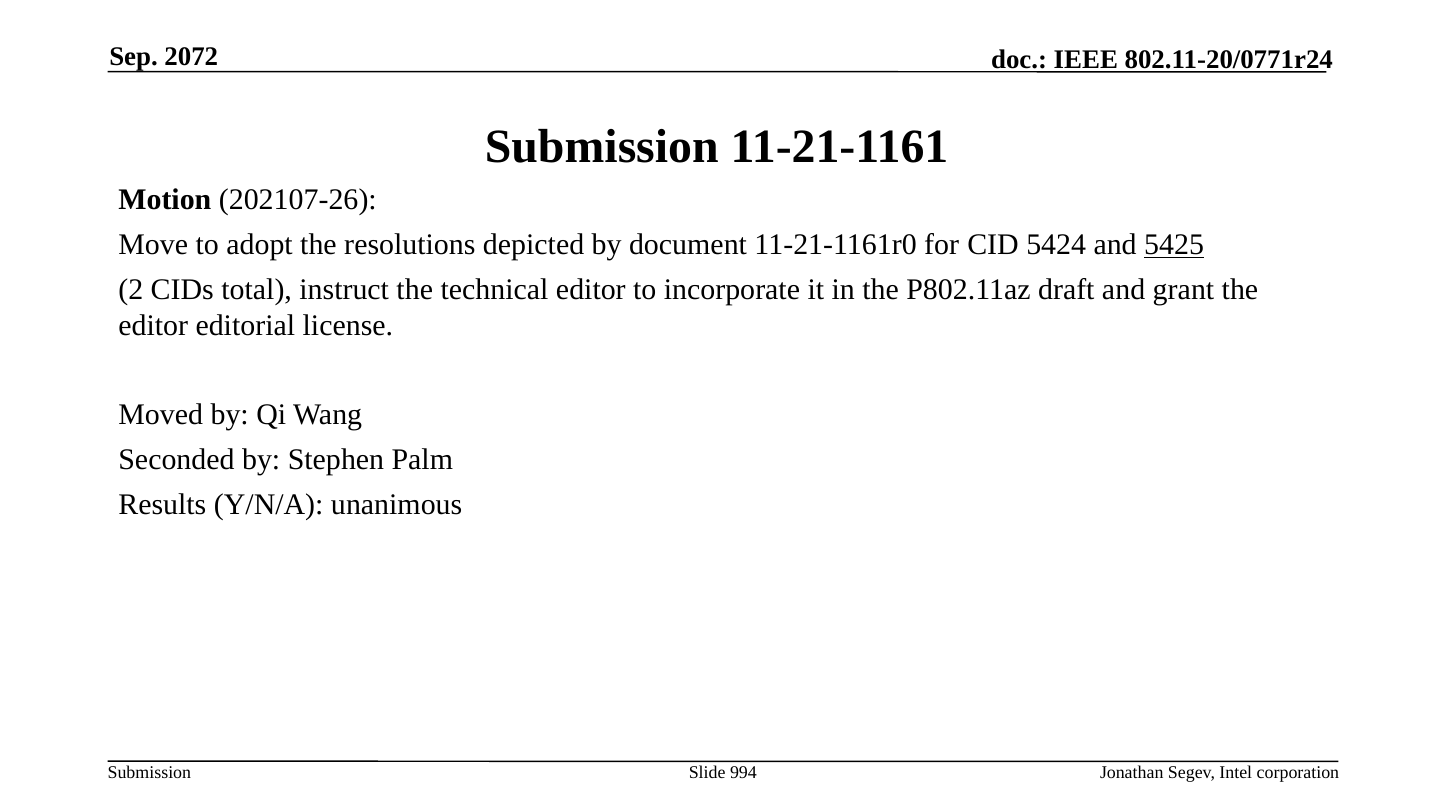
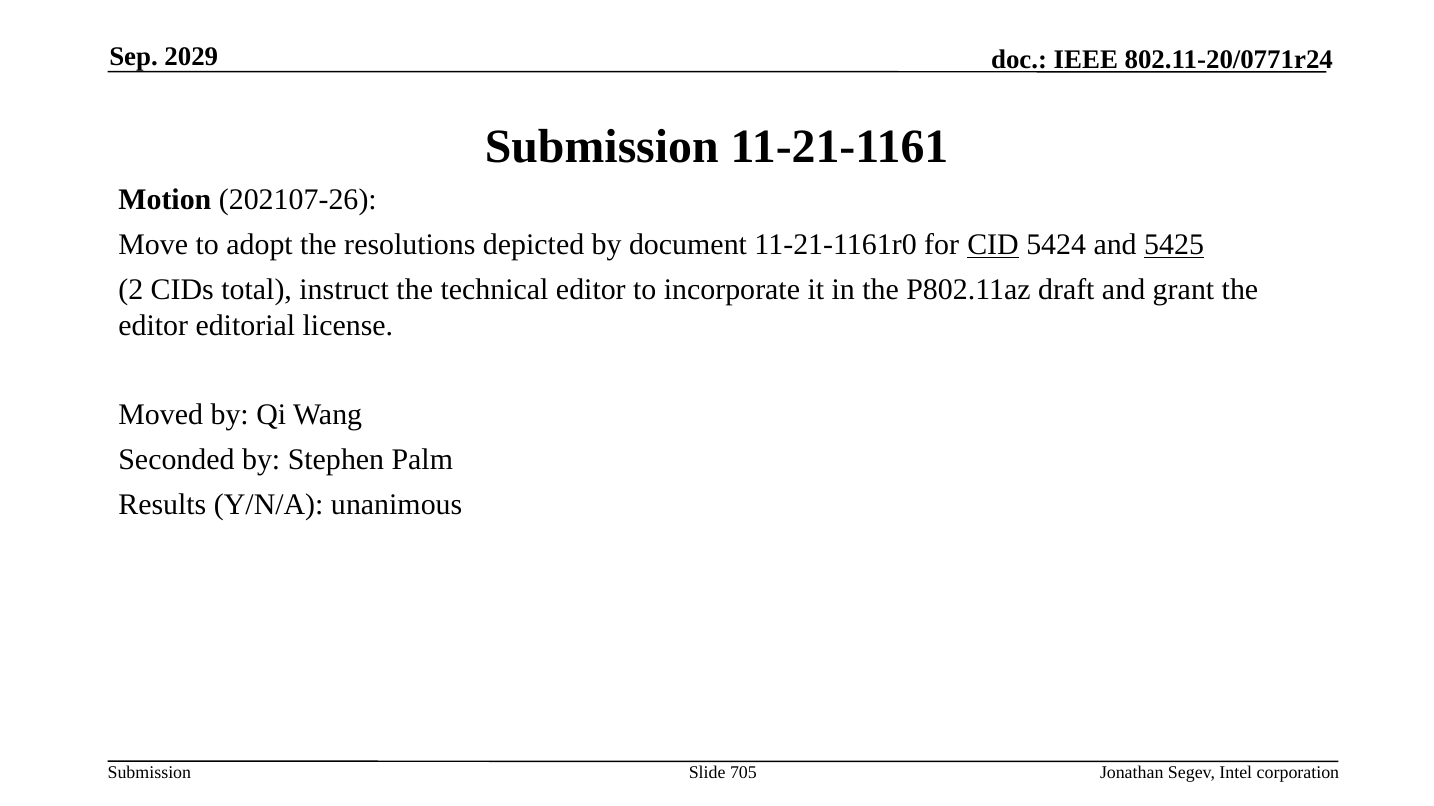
2072: 2072 -> 2029 (191, 57)
CID underline: none -> present (993, 245)
994: 994 -> 705 (743, 774)
